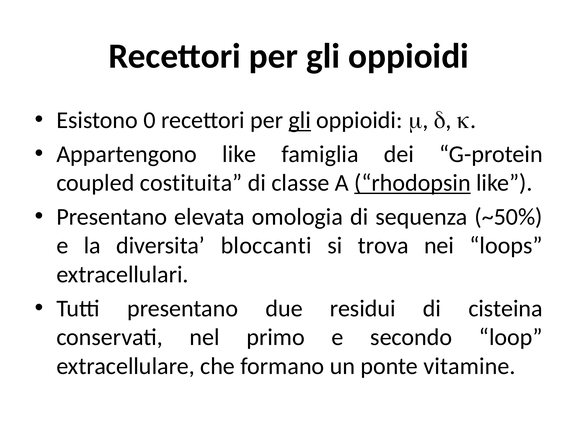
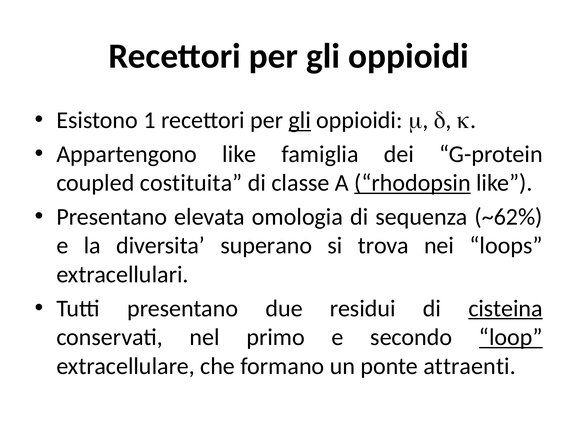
0: 0 -> 1 (149, 120)
~50%: ~50% -> ~62% (508, 217)
bloccanti: bloccanti -> superano (266, 245)
cisteina underline: none -> present (506, 308)
loop underline: none -> present (511, 337)
vitamine: vitamine -> attraenti (470, 366)
